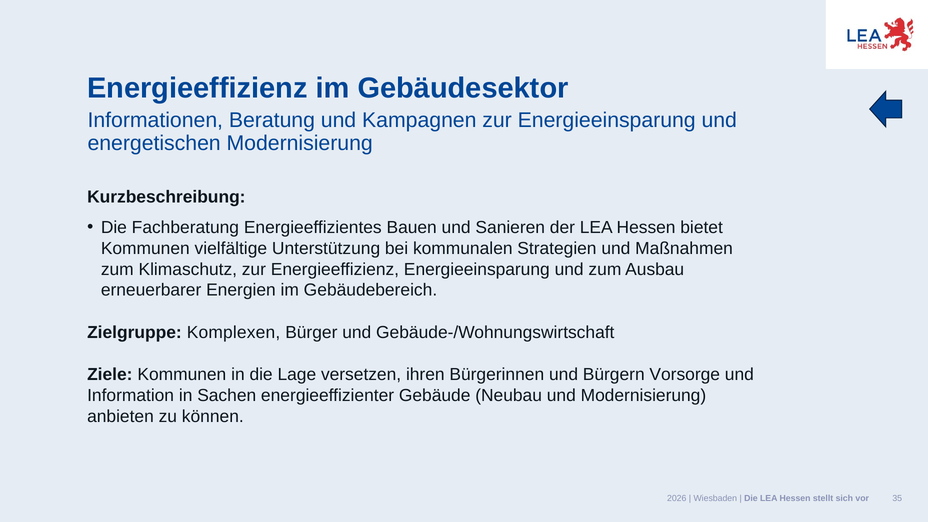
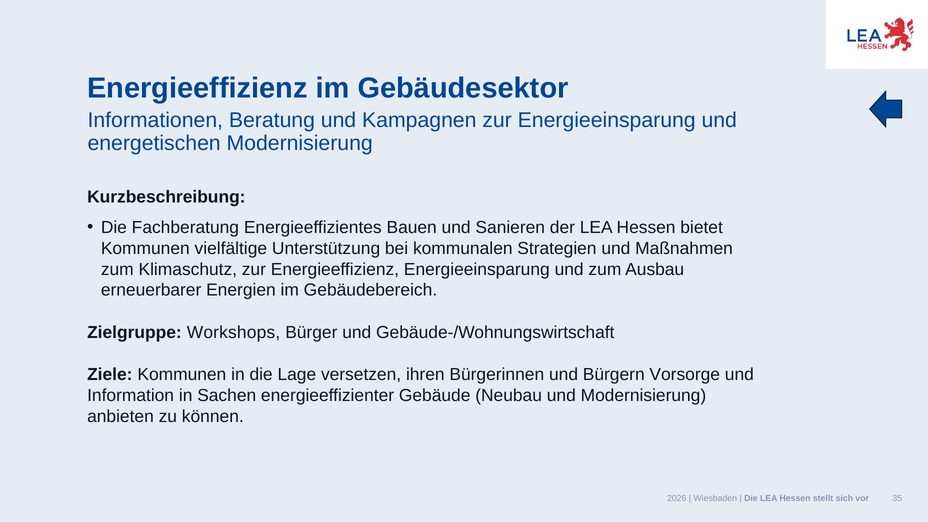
Komplexen: Komplexen -> Workshops (234, 332)
